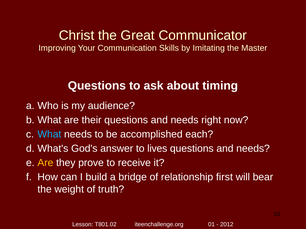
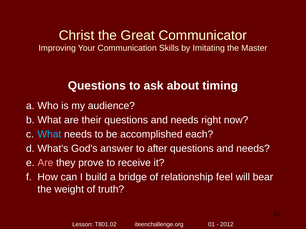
lives: lives -> after (157, 149)
Are colour: yellow -> pink (45, 163)
first: first -> feel (224, 177)
